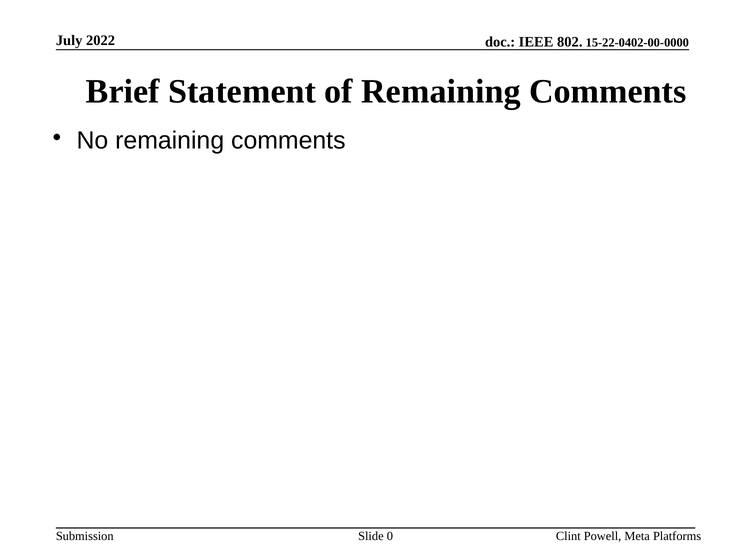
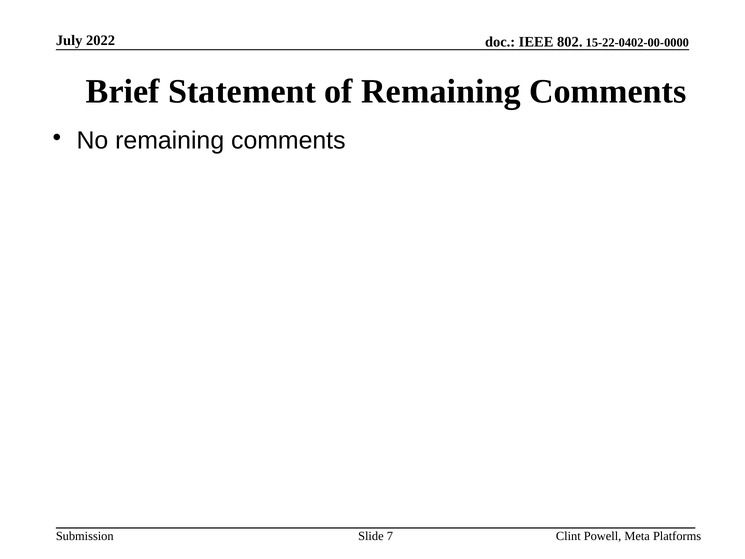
0: 0 -> 7 (390, 536)
